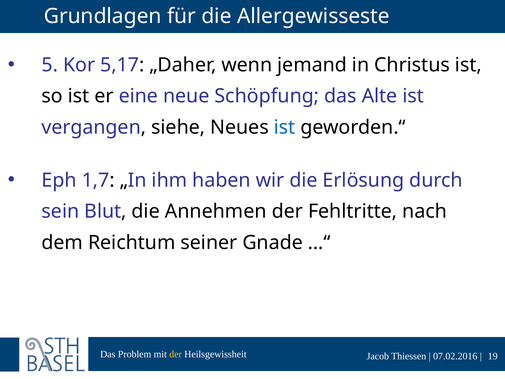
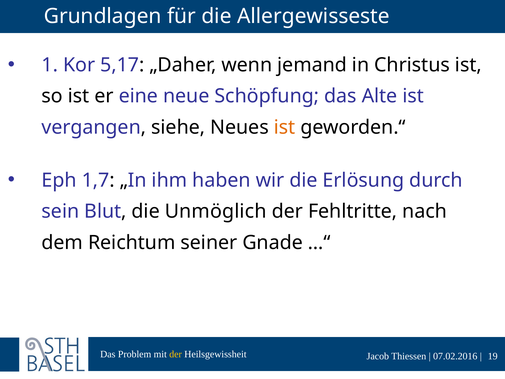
5: 5 -> 1 (50, 65)
ist colour: blue -> orange (285, 127)
Annehmen: Annehmen -> Unmöglich (216, 211)
